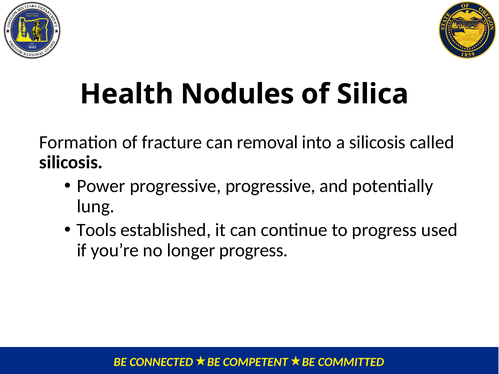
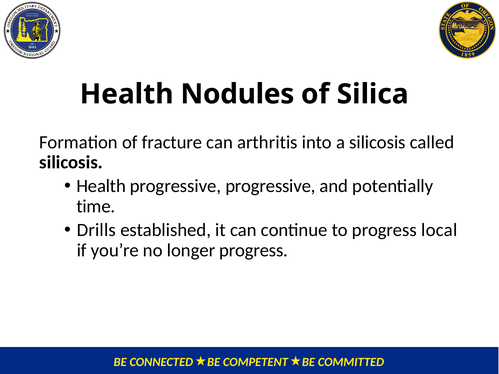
removal: removal -> arthritis (267, 142)
Power: Power -> Health (101, 186)
lung: lung -> time (96, 206)
Tools: Tools -> Drills (96, 230)
used: used -> local (439, 230)
